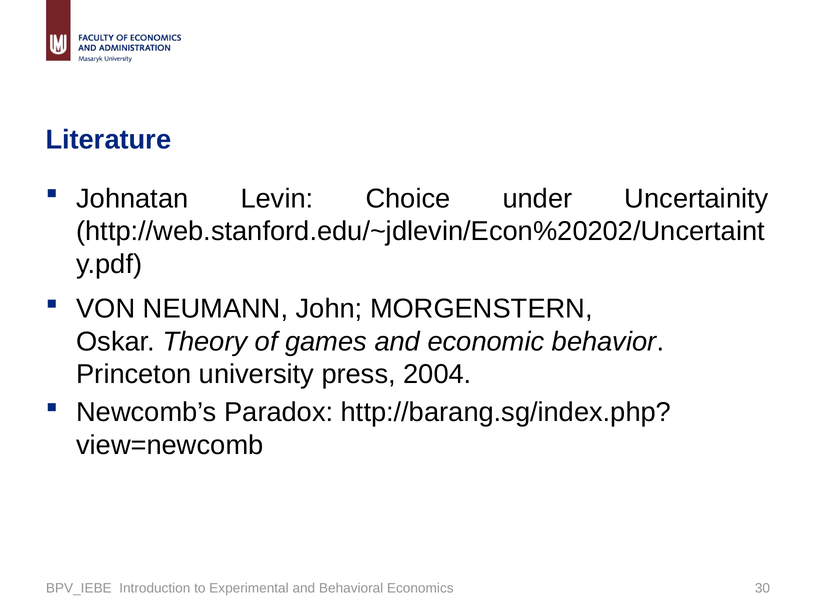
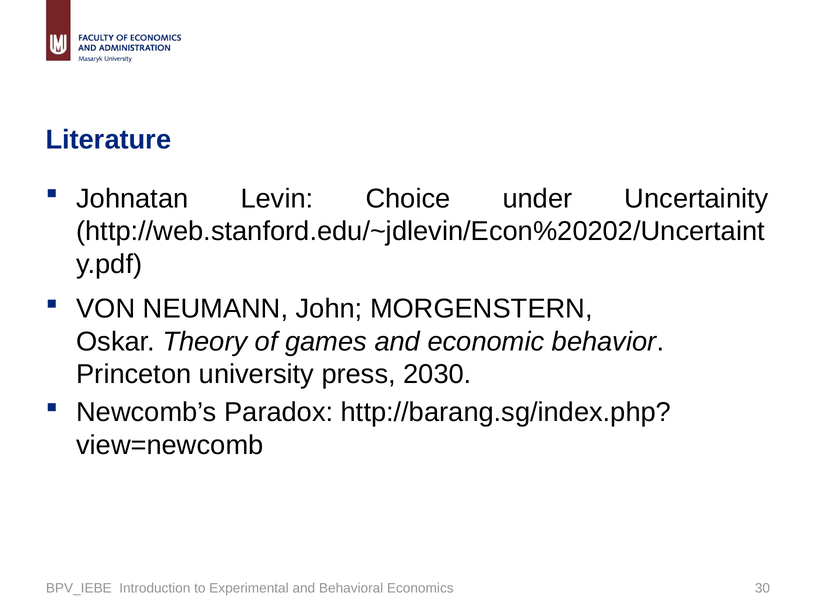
2004: 2004 -> 2030 (437, 375)
